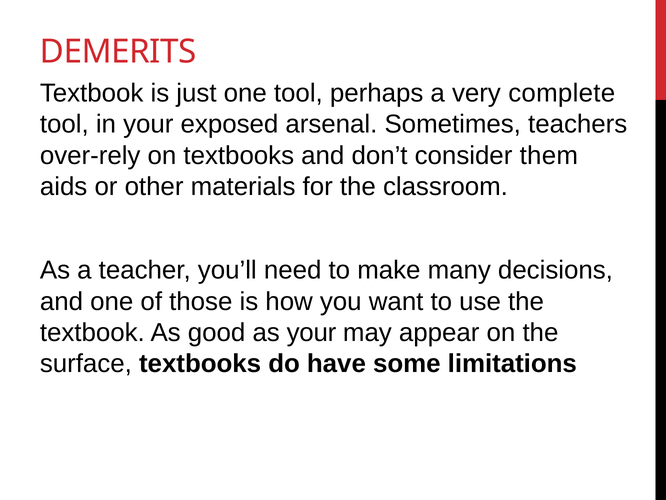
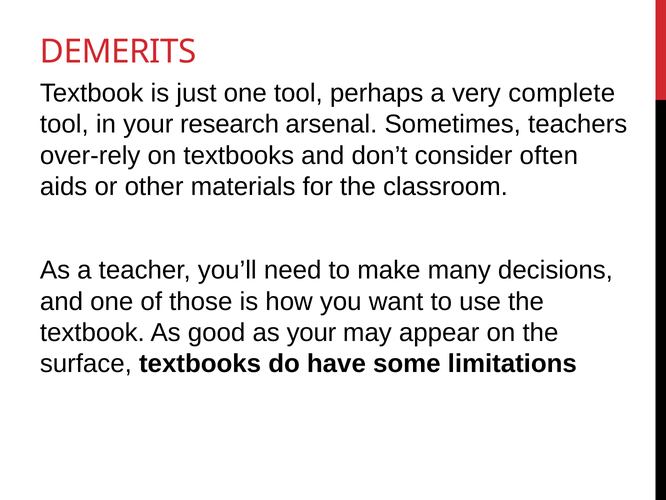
exposed: exposed -> research (230, 124)
them: them -> often (549, 155)
